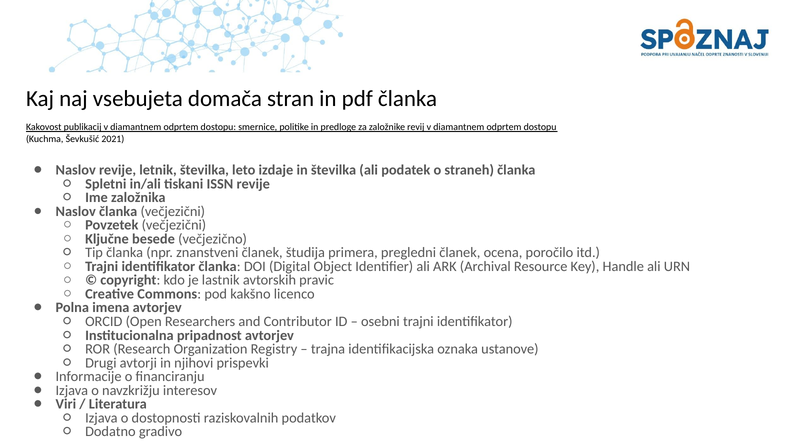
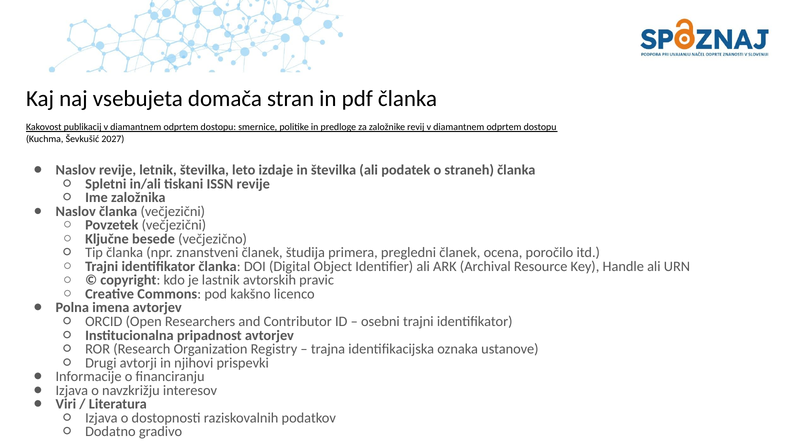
2021: 2021 -> 2027 (113, 139)
